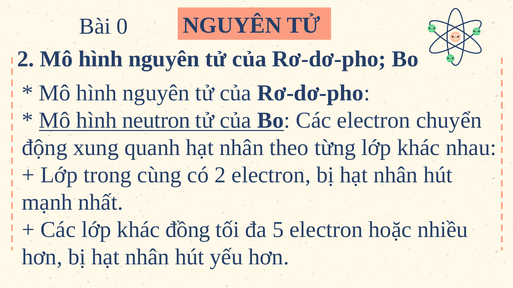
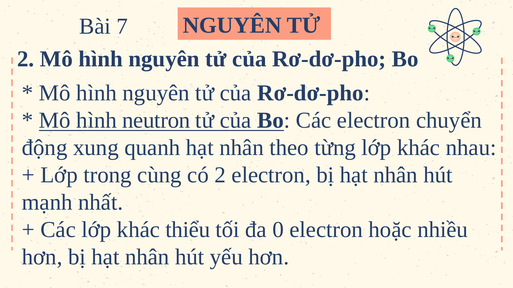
0: 0 -> 7 (122, 26)
đồng: đồng -> thiểu (188, 230)
5: 5 -> 0 (278, 230)
